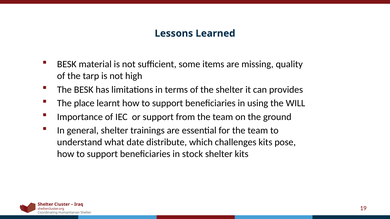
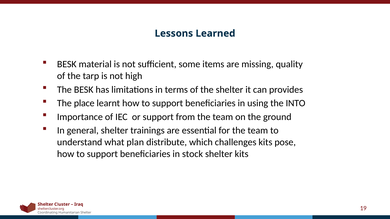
WILL: WILL -> INTO (296, 103)
date: date -> plan (135, 142)
